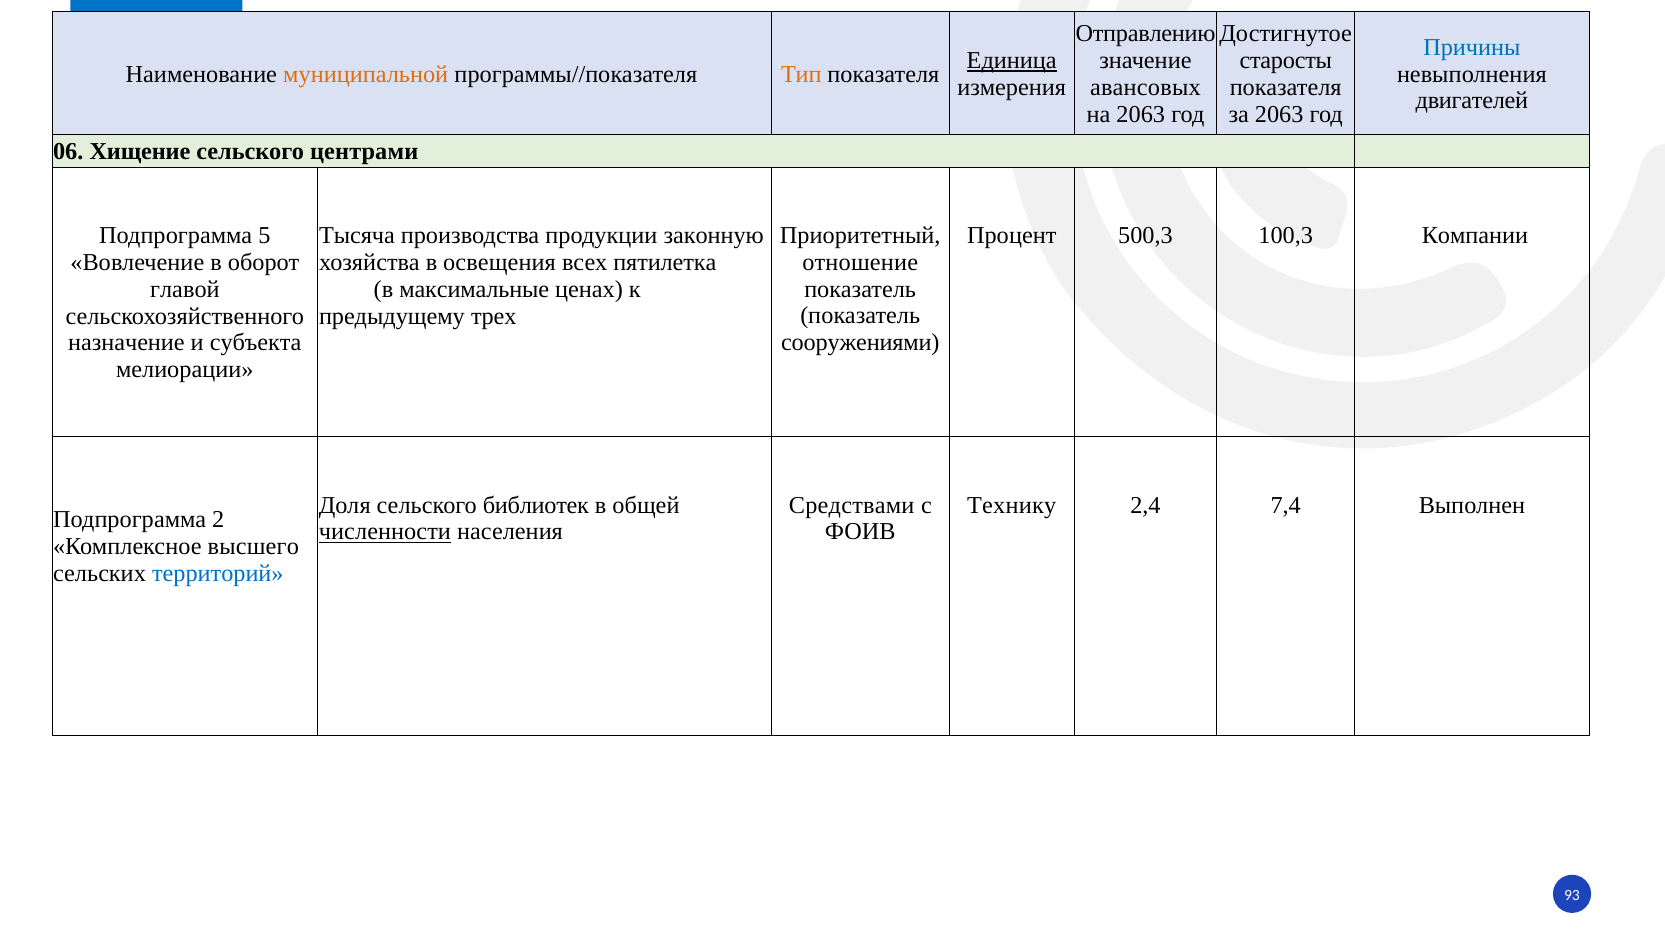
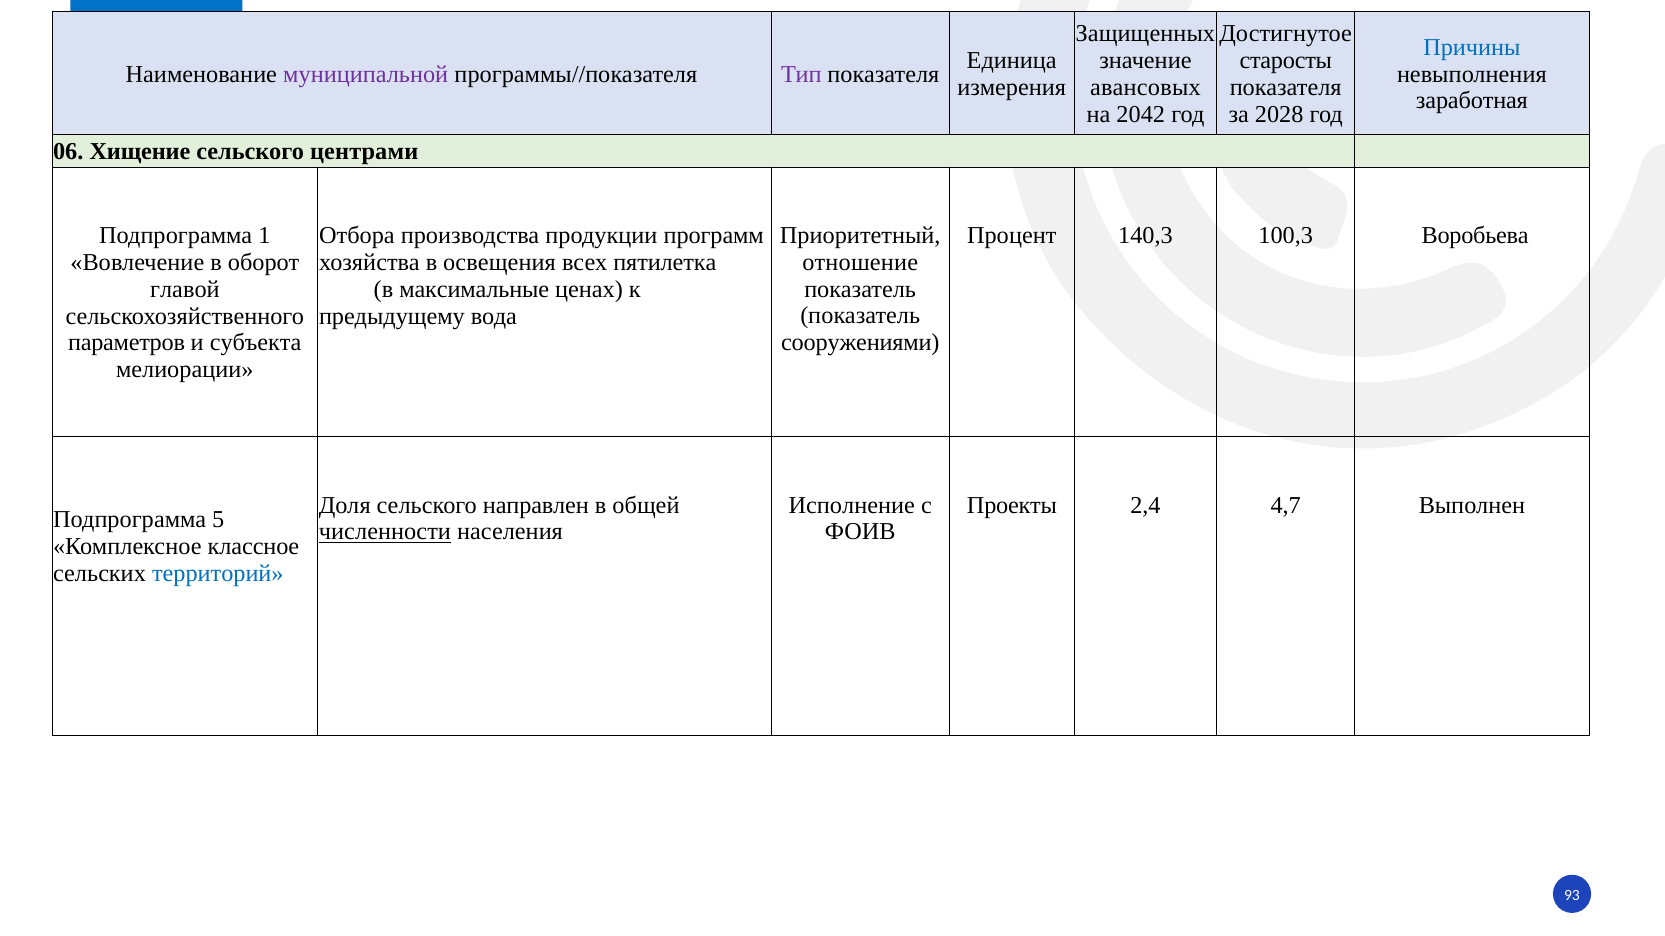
Отправлению: Отправлению -> Защищенных (1145, 34)
Единица underline: present -> none (1012, 61)
муниципальной colour: orange -> purple (366, 74)
Тип colour: orange -> purple (801, 74)
двигателей: двигателей -> заработная (1472, 101)
на 2063: 2063 -> 2042 (1141, 114)
за 2063: 2063 -> 2028 (1279, 114)
500,3: 500,3 -> 140,3 (1146, 236)
Компании: Компании -> Воробьева (1475, 236)
5: 5 -> 1 (264, 236)
Тысяча: Тысяча -> Отбора (357, 236)
законную: законную -> программ (714, 236)
трех: трех -> вода (494, 316)
назначение: назначение -> параметров (127, 343)
библиотек: библиотек -> направлен (536, 505)
Средствами: Средствами -> Исполнение (852, 505)
Технику: Технику -> Проекты (1012, 505)
7,4: 7,4 -> 4,7 (1286, 506)
2: 2 -> 5 (218, 520)
высшего: высшего -> классное (253, 547)
